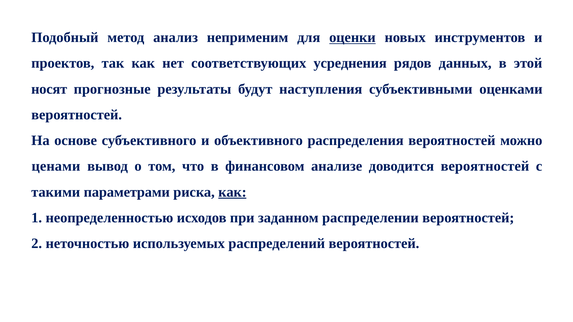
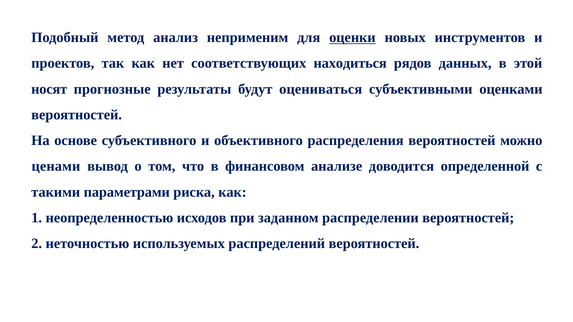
усреднения: усреднения -> находиться (350, 63)
наступления: наступления -> оцениваться (321, 89)
доводится вероятностей: вероятностей -> определенной (485, 166)
как underline: present -> none (232, 192)
